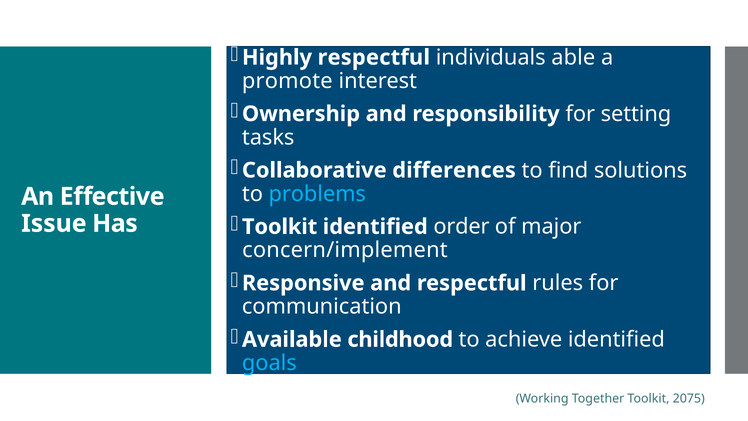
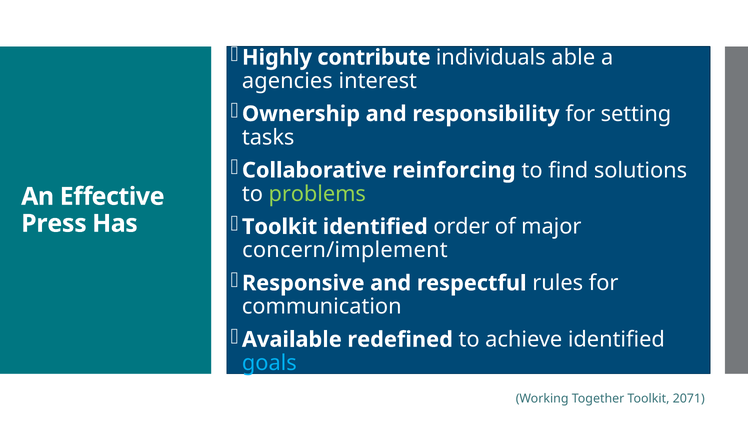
Highly respectful: respectful -> contribute (374, 57)
promote: promote -> agencies (287, 81)
differences: differences -> reinforcing (454, 170)
problems colour: light blue -> light green (317, 194)
Issue: Issue -> Press (54, 223)
childhood: childhood -> redefined (400, 339)
2075: 2075 -> 2071 (689, 398)
